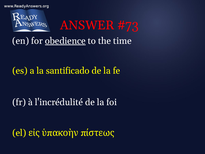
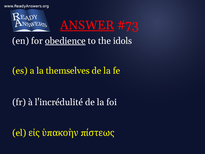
ANSWER underline: none -> present (87, 25)
time: time -> idols (122, 41)
santificado: santificado -> themselves (68, 71)
